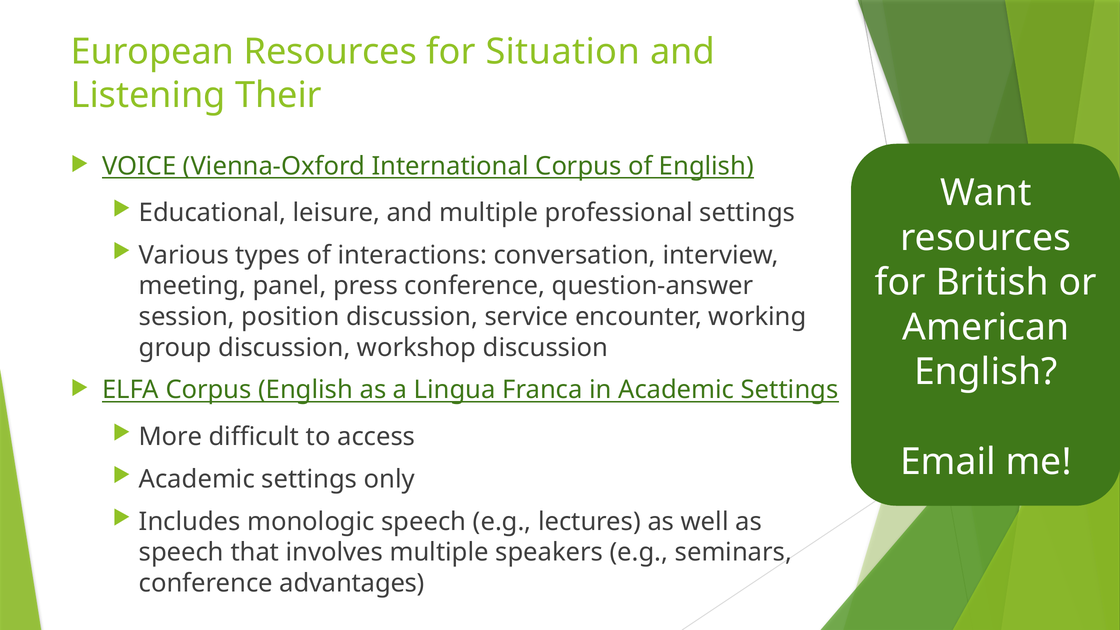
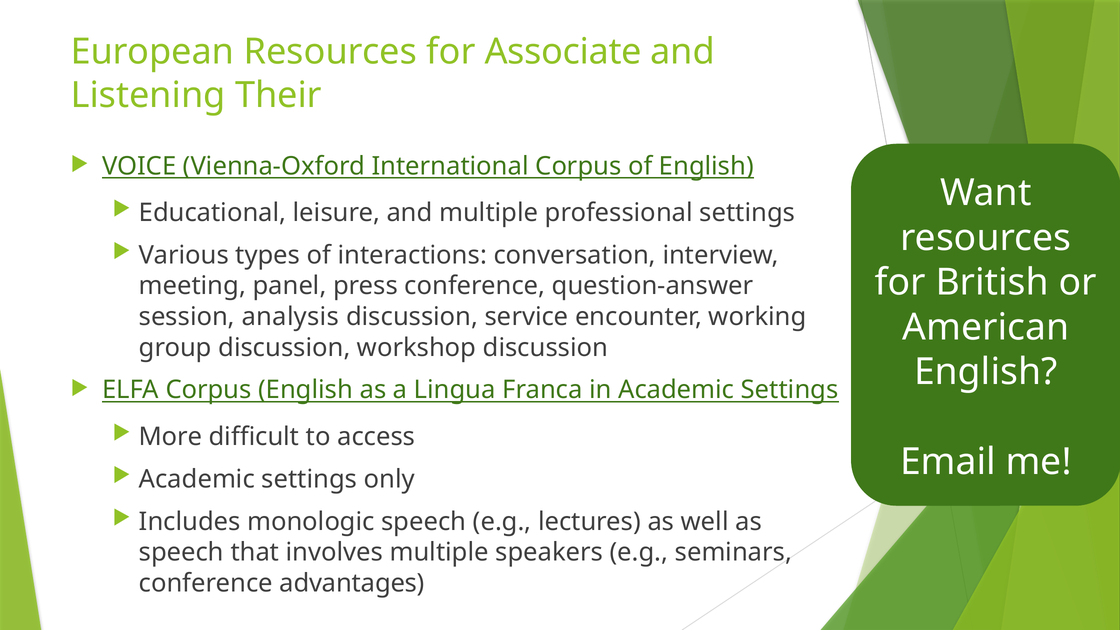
Situation: Situation -> Associate (563, 52)
position: position -> analysis (290, 317)
